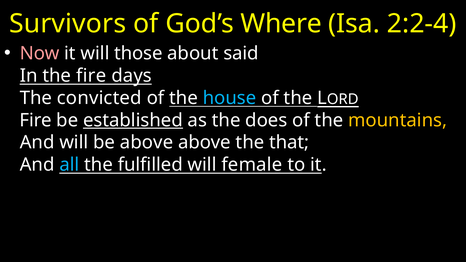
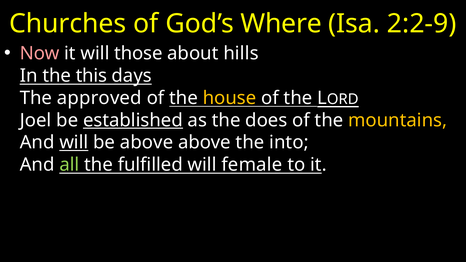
Survivors: Survivors -> Churches (68, 24)
2:2-4: 2:2-4 -> 2:2-9 (422, 24)
said: said -> hills (241, 53)
the fire: fire -> this (91, 76)
convicted: convicted -> approved (99, 98)
house colour: light blue -> yellow (230, 98)
Fire: Fire -> Joel (36, 120)
will underline: none -> present (74, 143)
that: that -> into (289, 143)
all colour: light blue -> light green (69, 165)
